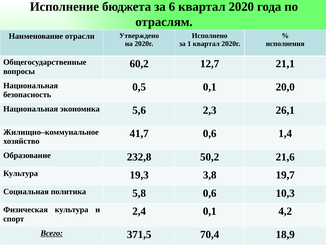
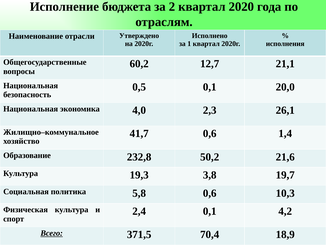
за 6: 6 -> 2 (172, 7)
5,6: 5,6 -> 4,0 (139, 110)
